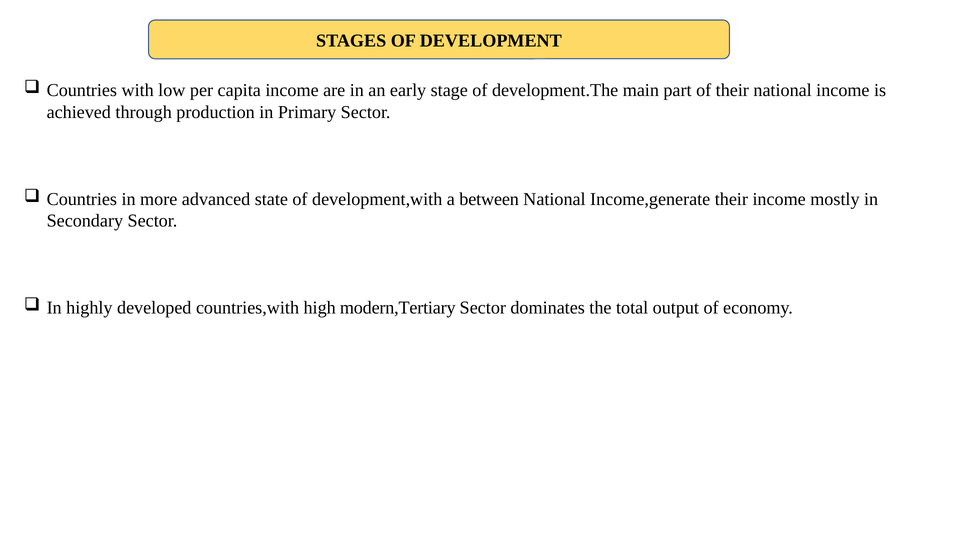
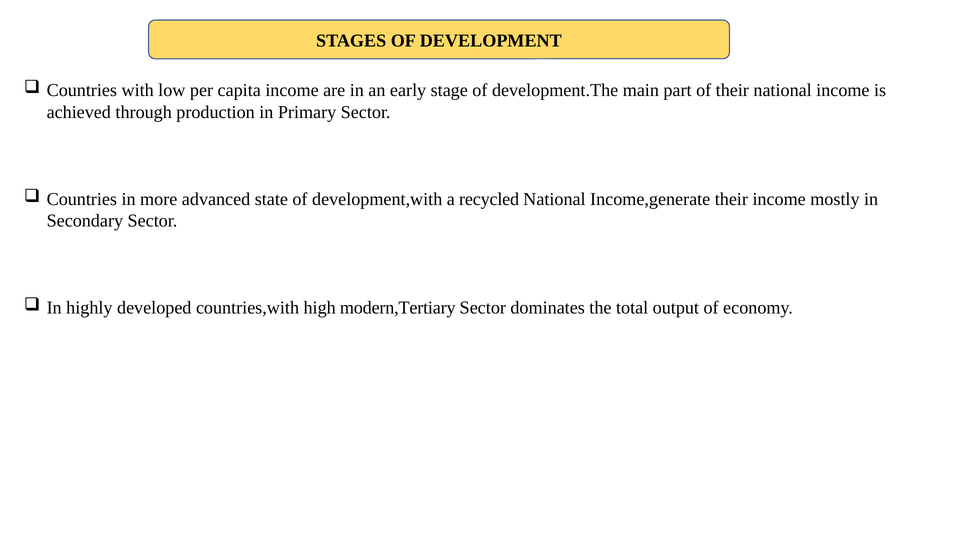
between: between -> recycled (489, 199)
